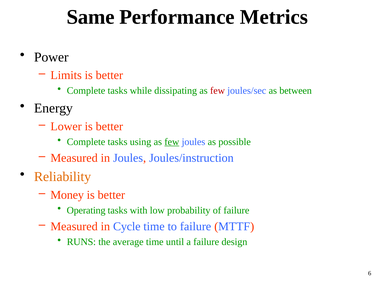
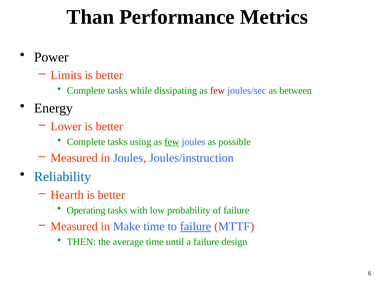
Same: Same -> Than (90, 17)
Reliability colour: orange -> blue (63, 177)
Money: Money -> Hearth (67, 195)
Cycle: Cycle -> Make (127, 227)
failure underline: none -> present (196, 227)
RUNS: RUNS -> THEN (81, 242)
